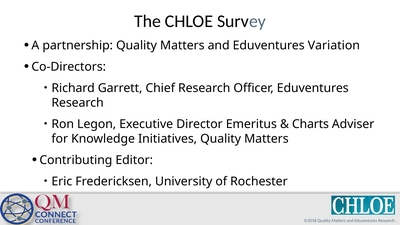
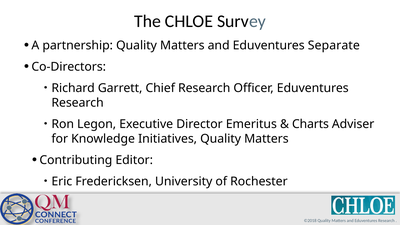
Variation: Variation -> Separate (334, 45)
